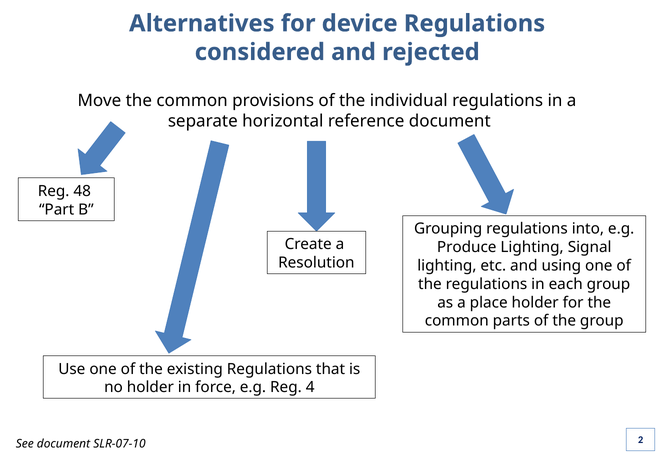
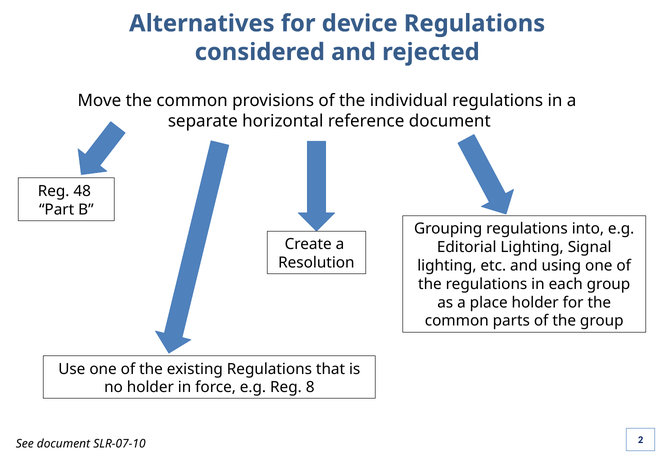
Produce: Produce -> Editorial (467, 247)
4: 4 -> 8 (310, 387)
